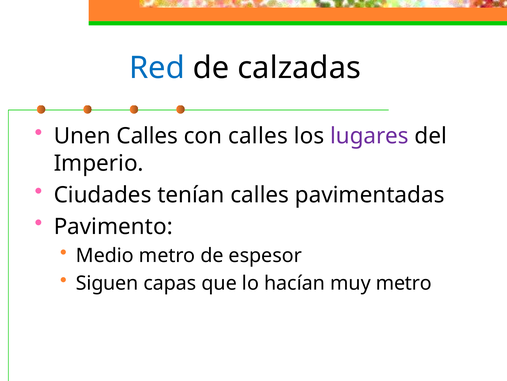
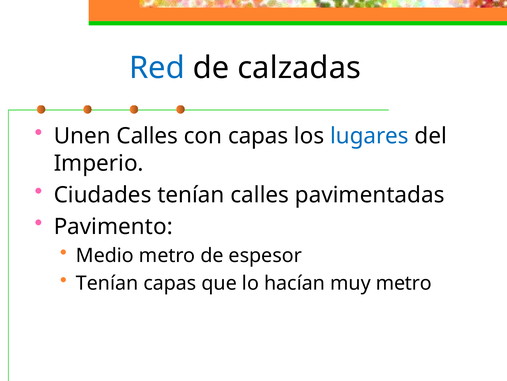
con calles: calles -> capas (258, 136)
lugares colour: purple -> blue (369, 136)
Siguen: Siguen -> Tenían (107, 283)
